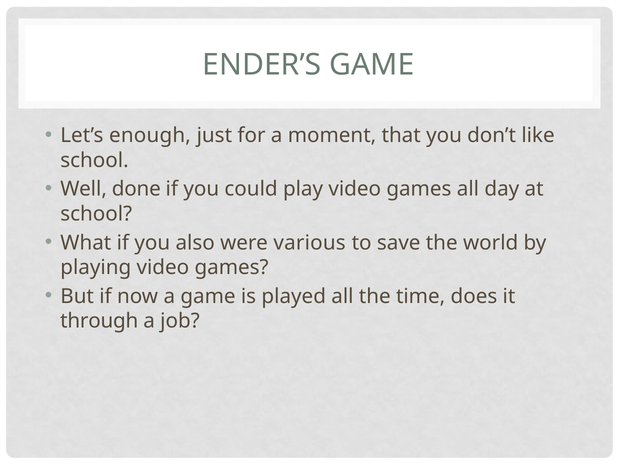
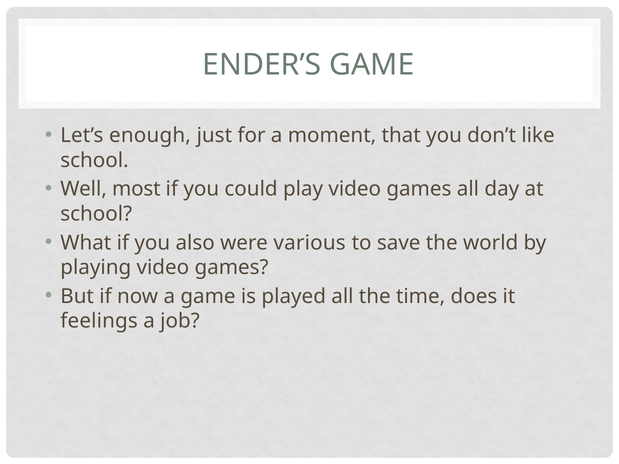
done: done -> most (136, 189)
through: through -> feelings (99, 321)
